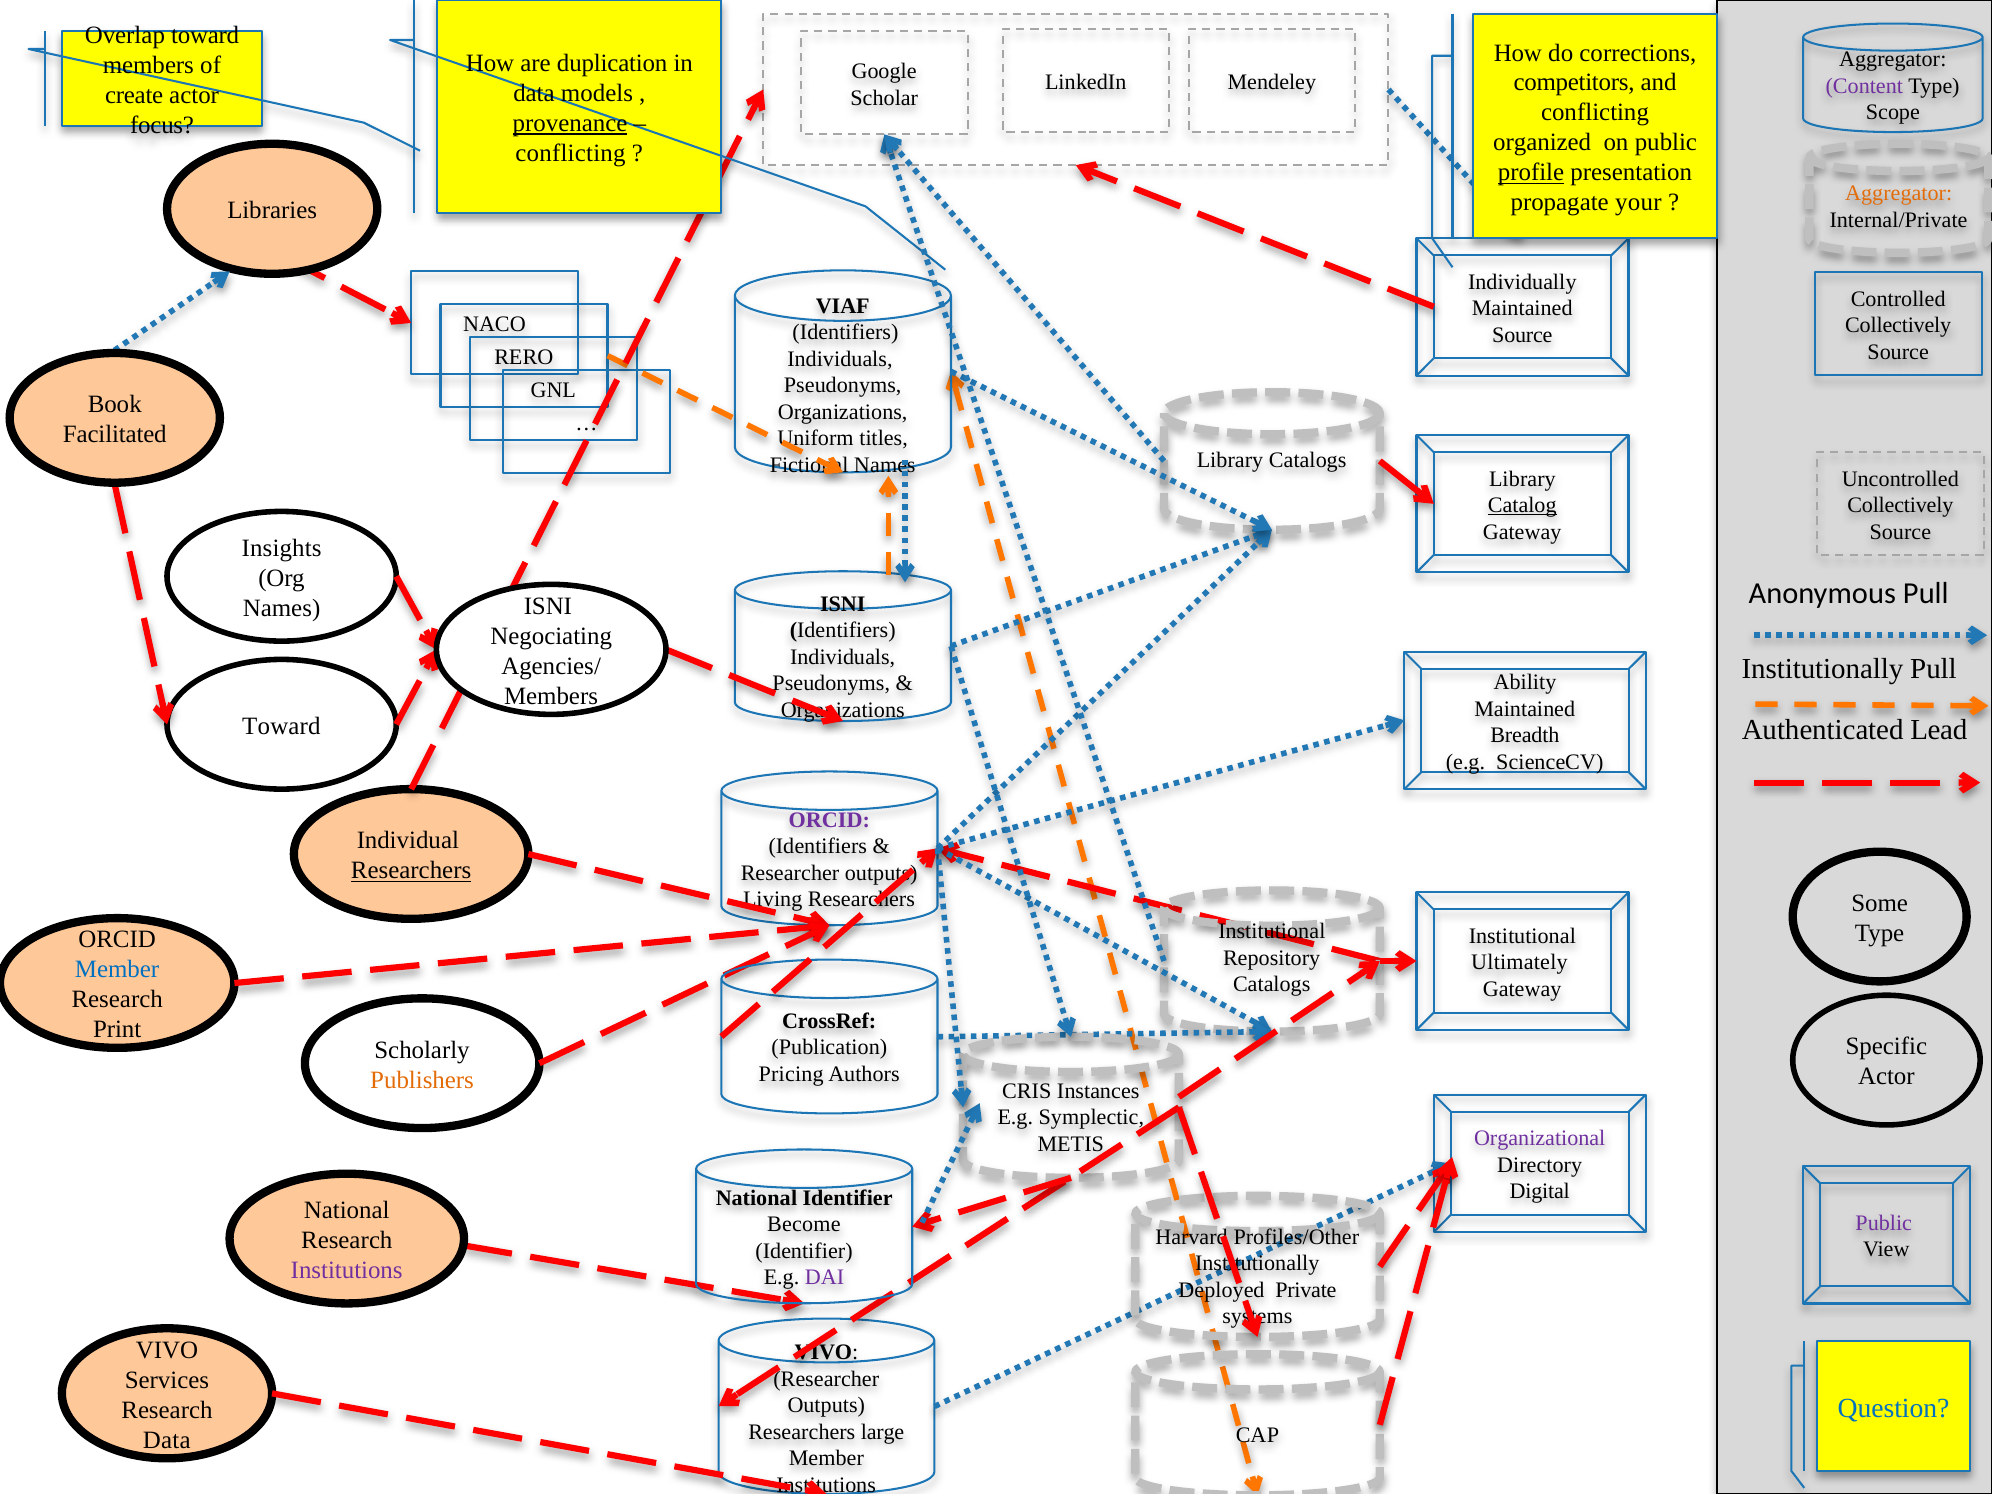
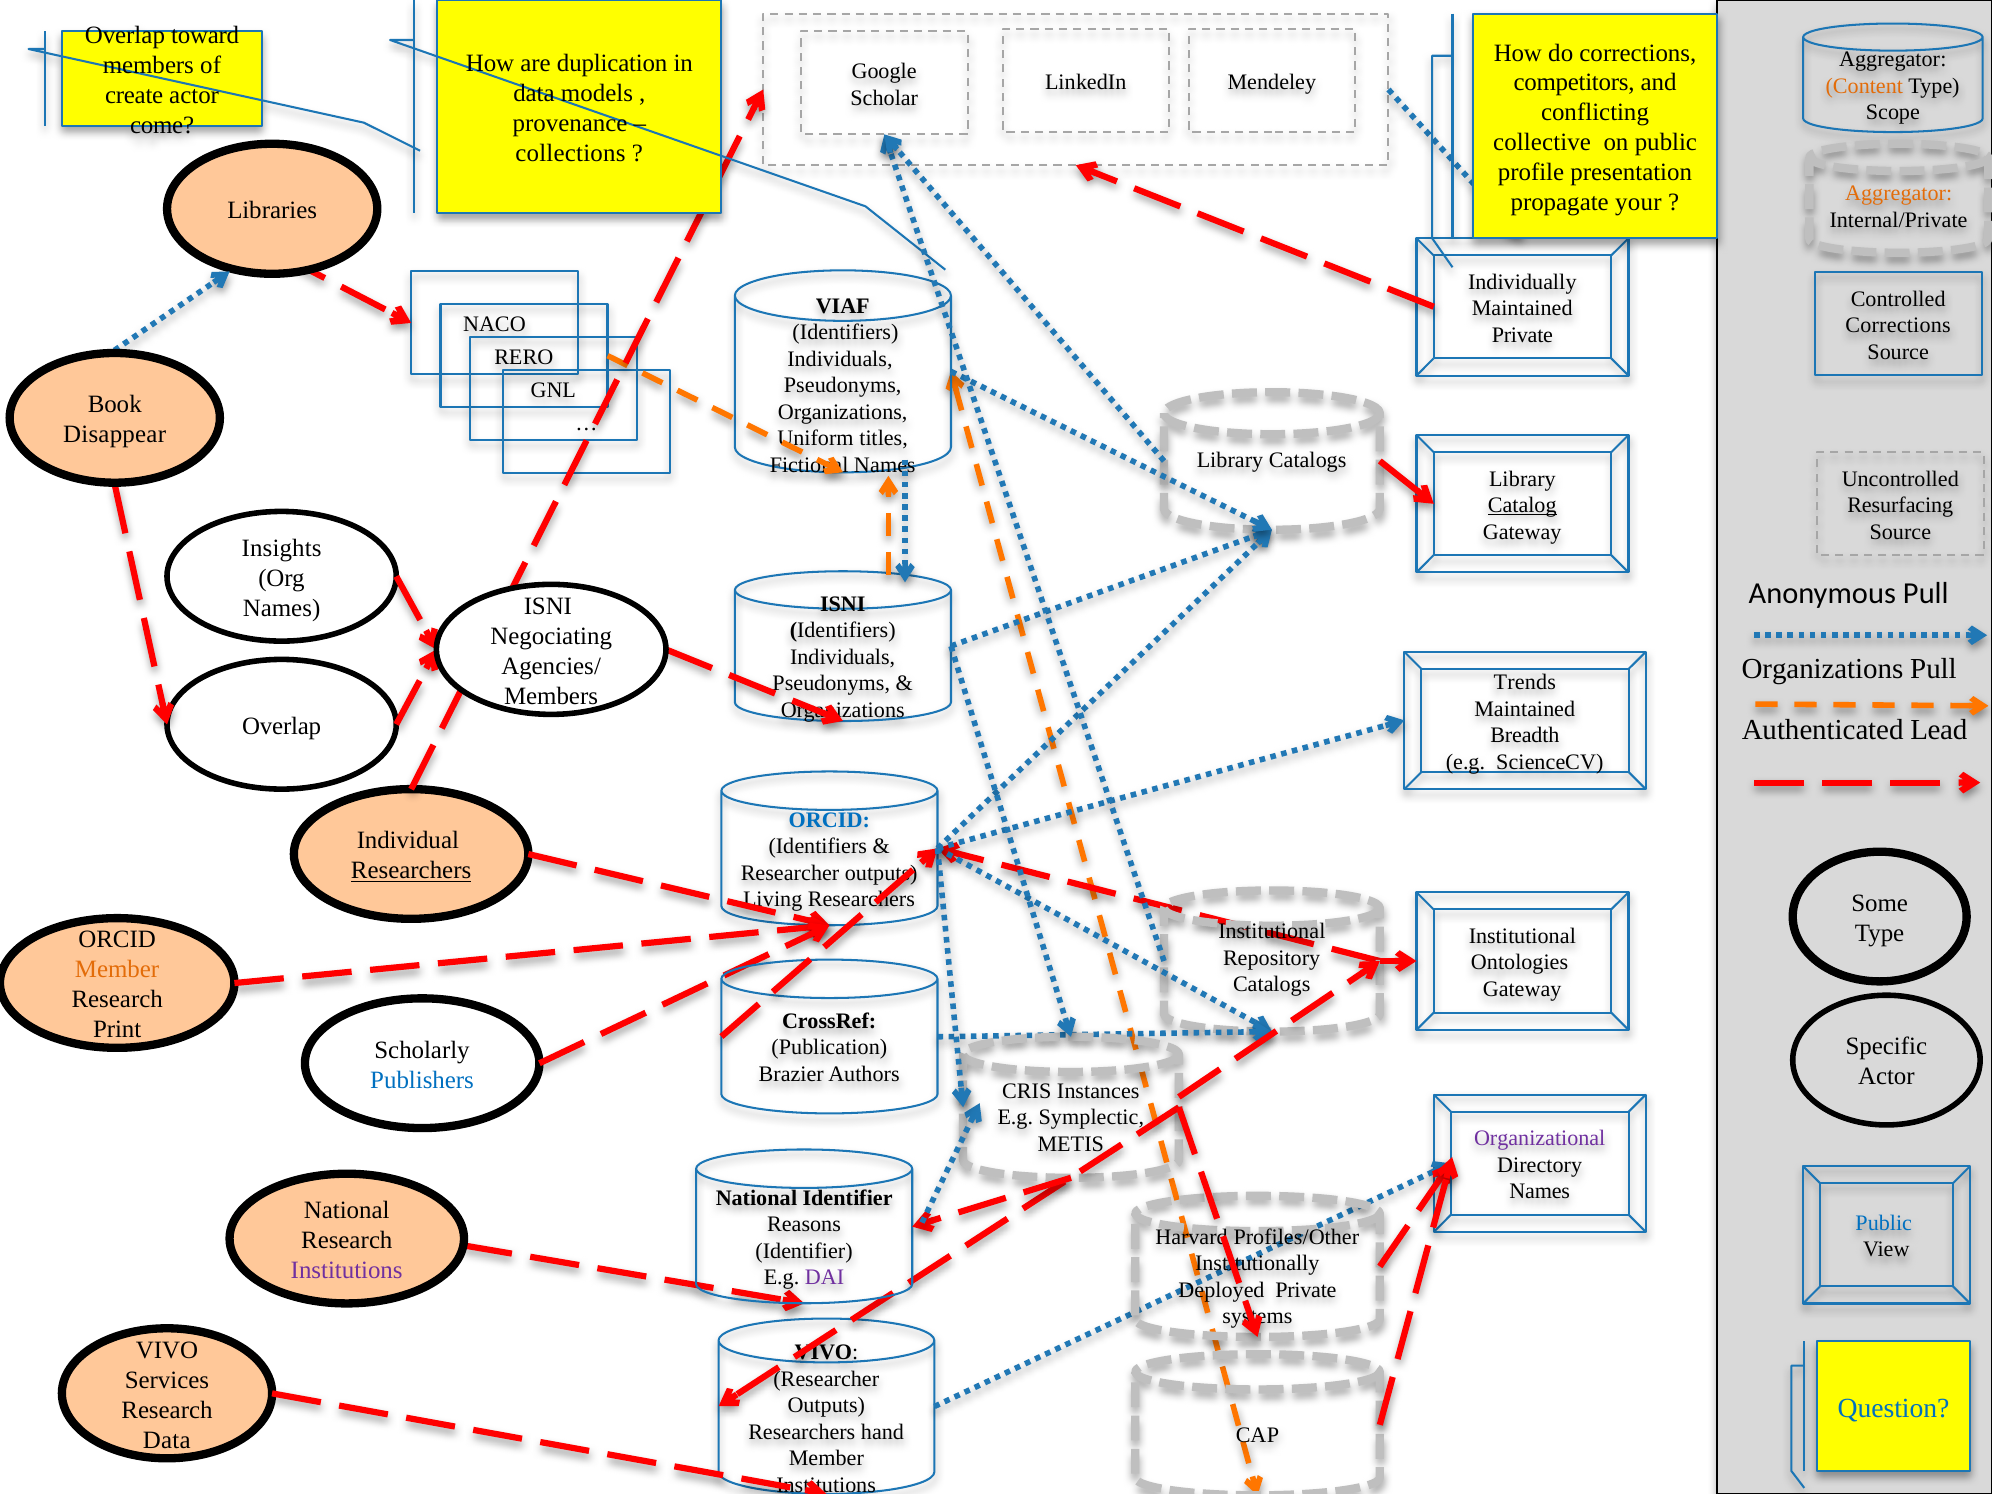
Content colour: purple -> orange (1864, 86)
provenance underline: present -> none (570, 123)
focus: focus -> come (162, 125)
organized: organized -> collective (1542, 143)
conflicting: conflicting -> collections (570, 153)
profile underline: present -> none (1531, 173)
Collectively: Collectively -> Corrections (1898, 326)
Source: Source -> Private (1522, 335)
Facilitated: Facilitated -> Disappear (115, 434)
Collectively: Collectively -> Resurfacing (1900, 505)
Institutionally: Institutionally -> Organizations (1822, 669)
Ability: Ability -> Trends (1525, 682)
Toward: Toward -> Overlap (282, 726)
ORCID colour: purple -> blue (829, 820)
Ultimately: Ultimately -> Ontologies (1520, 963)
Member colour: blue -> orange (117, 970)
Pricing: Pricing -> Brazier (791, 1074)
Publishers colour: orange -> blue (422, 1080)
Digital: Digital -> Names (1540, 1191)
Public colour: purple -> blue (1884, 1223)
Become: Become -> Reasons (804, 1224)
large: large -> hand (882, 1432)
